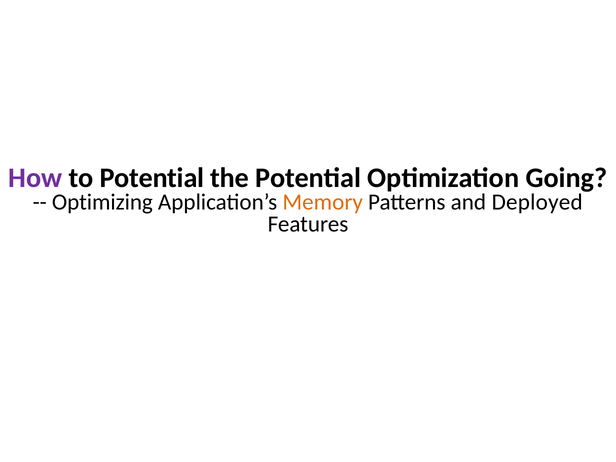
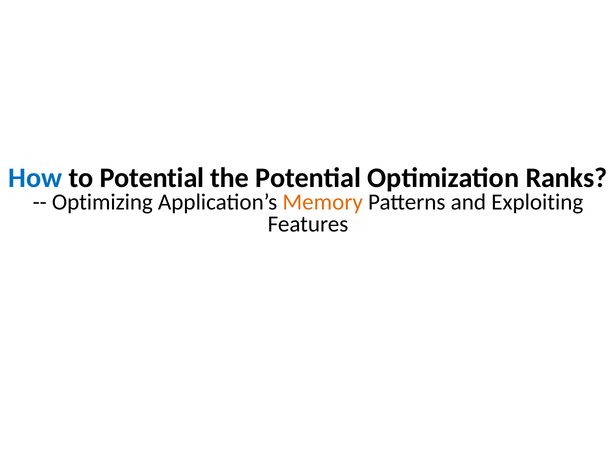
How colour: purple -> blue (35, 178)
Going: Going -> Ranks (566, 178)
Deployed: Deployed -> Exploiting (537, 202)
